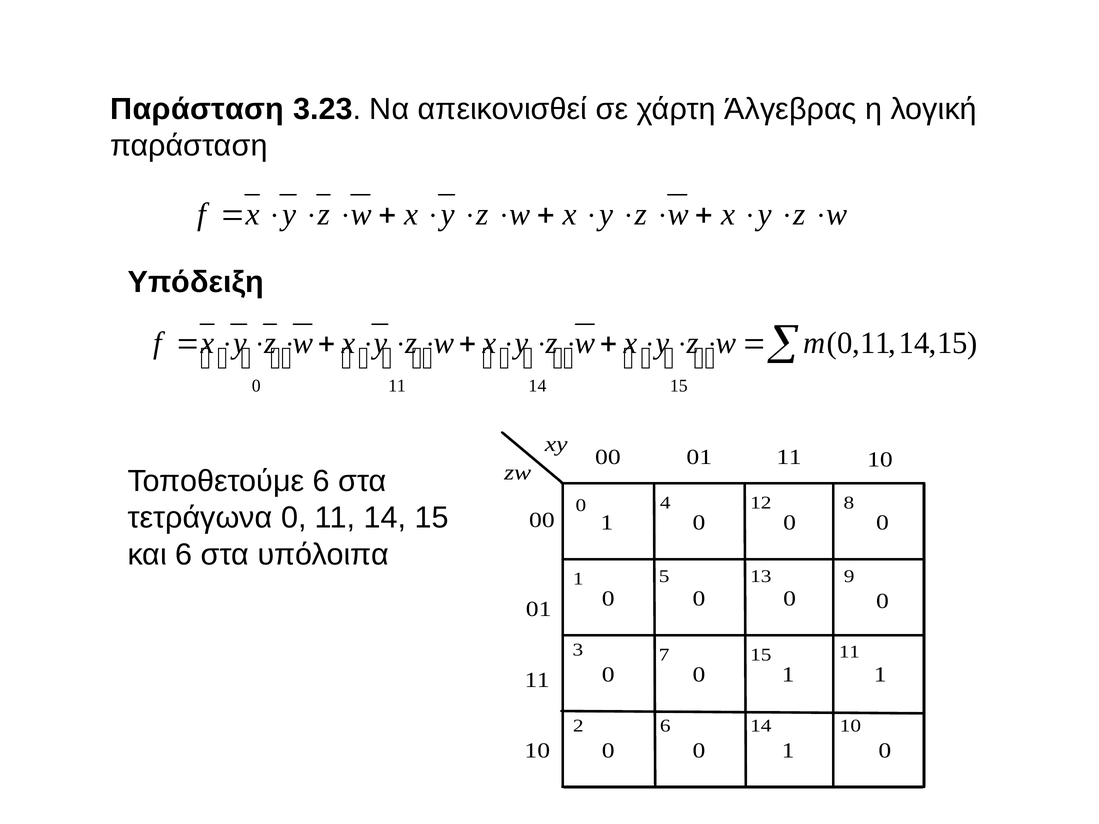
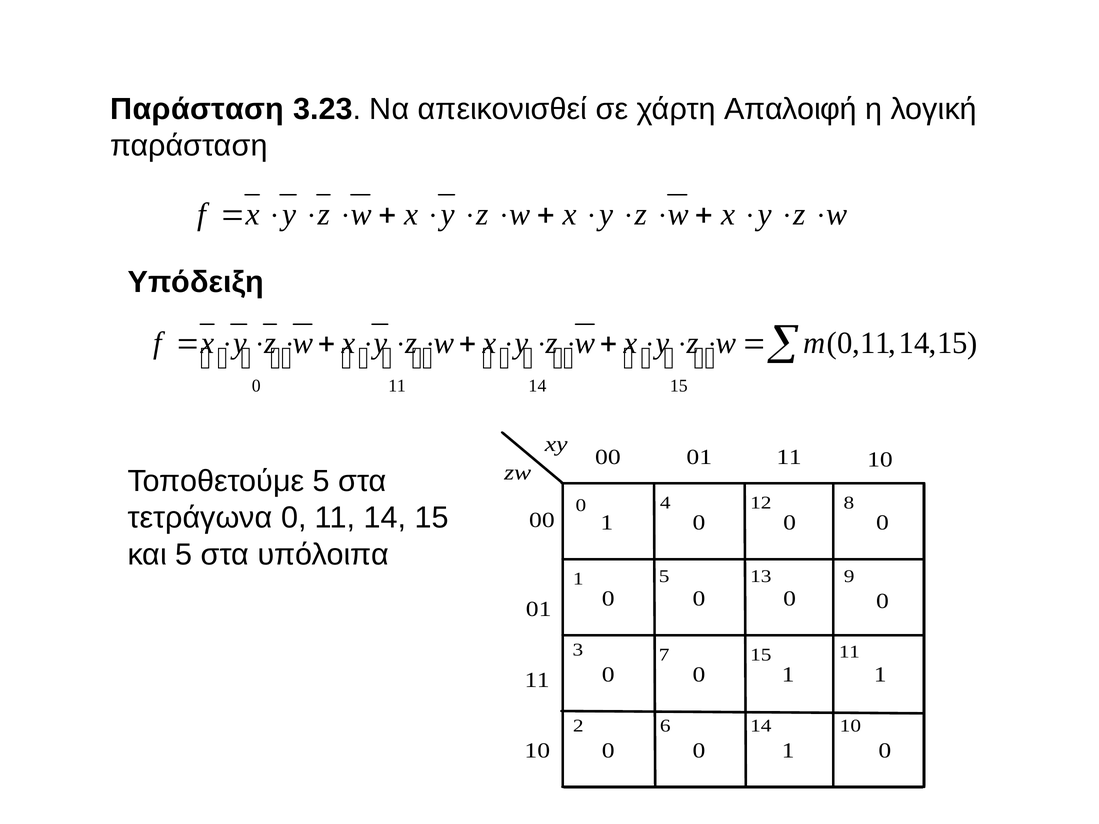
Άλγεβρας: Άλγεβρας -> Απαλοιφή (791, 109)
Τοποθετούμε 6: 6 -> 5 (321, 481)
και 6: 6 -> 5 (184, 555)
